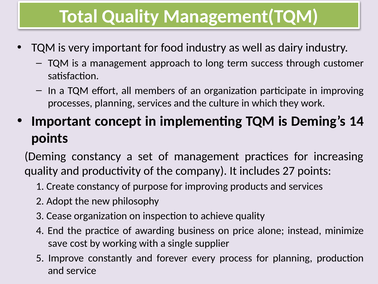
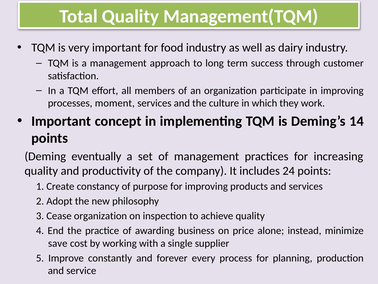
processes planning: planning -> moment (115, 103)
Deming constancy: constancy -> eventually (96, 156)
27: 27 -> 24 (289, 171)
